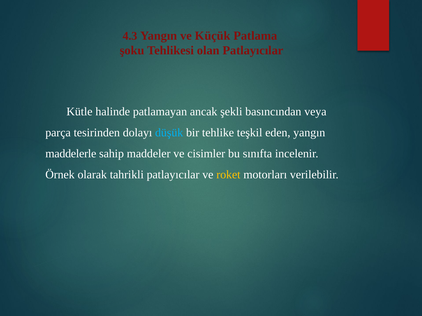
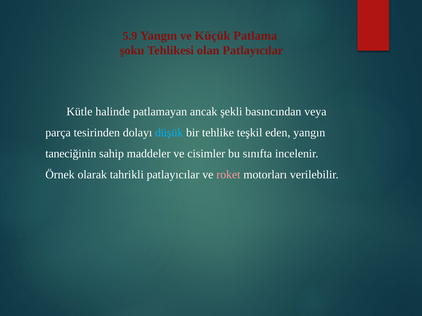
4.3: 4.3 -> 5.9 (130, 36)
maddelerle: maddelerle -> taneciğinin (71, 154)
roket colour: yellow -> pink (228, 175)
